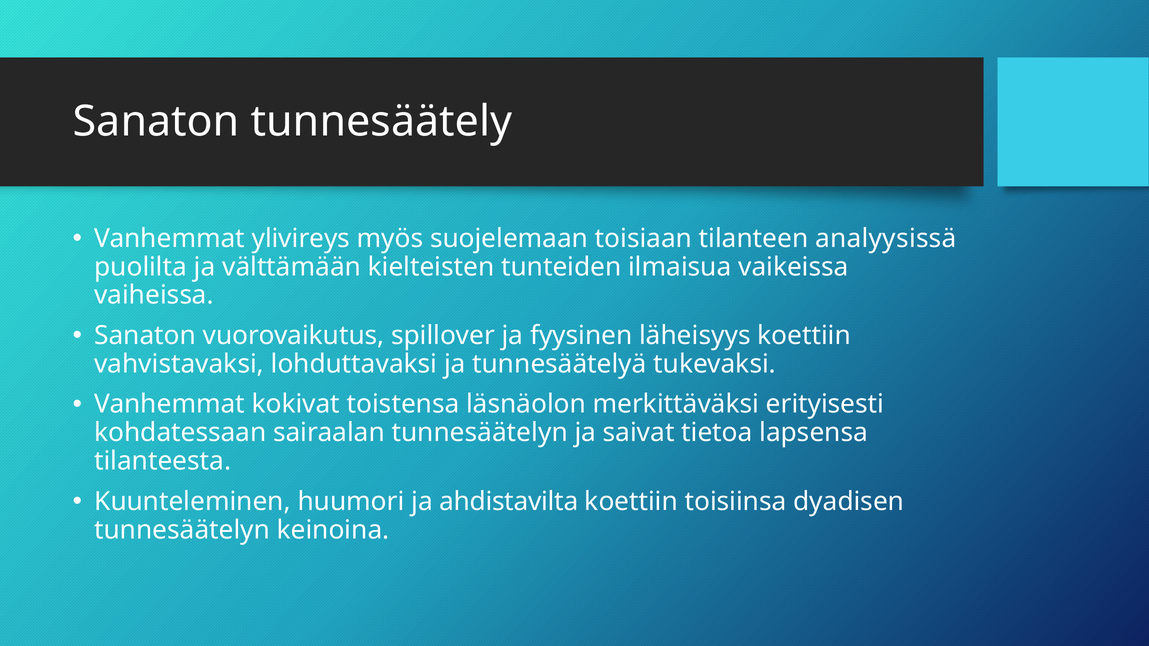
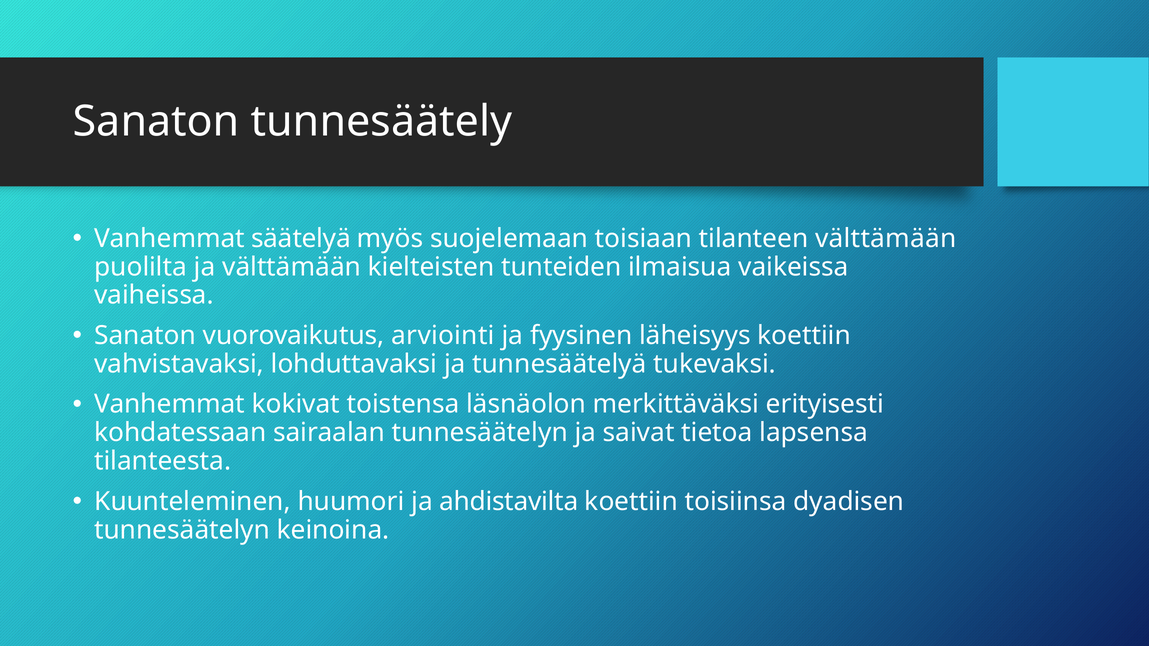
ylivireys: ylivireys -> säätelyä (301, 239)
tilanteen analyysissä: analyysissä -> välttämään (886, 239)
spillover: spillover -> arviointi (443, 336)
